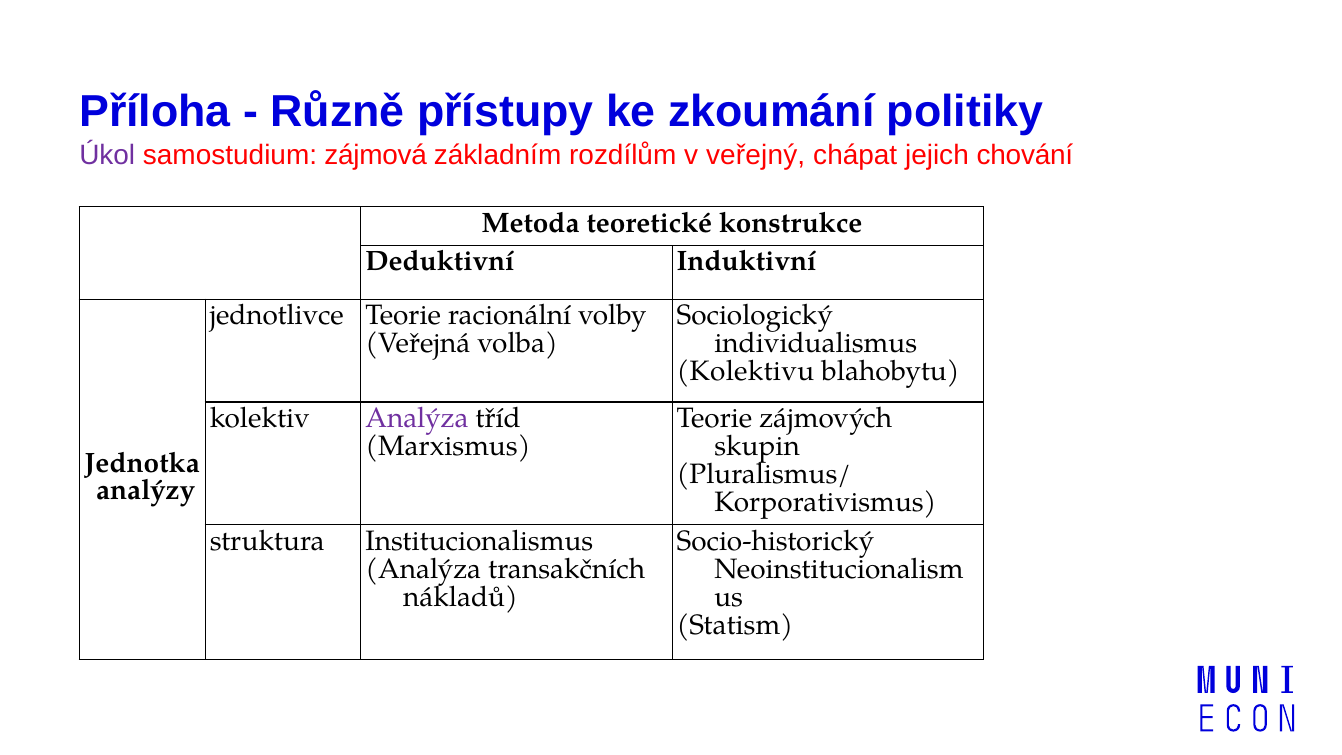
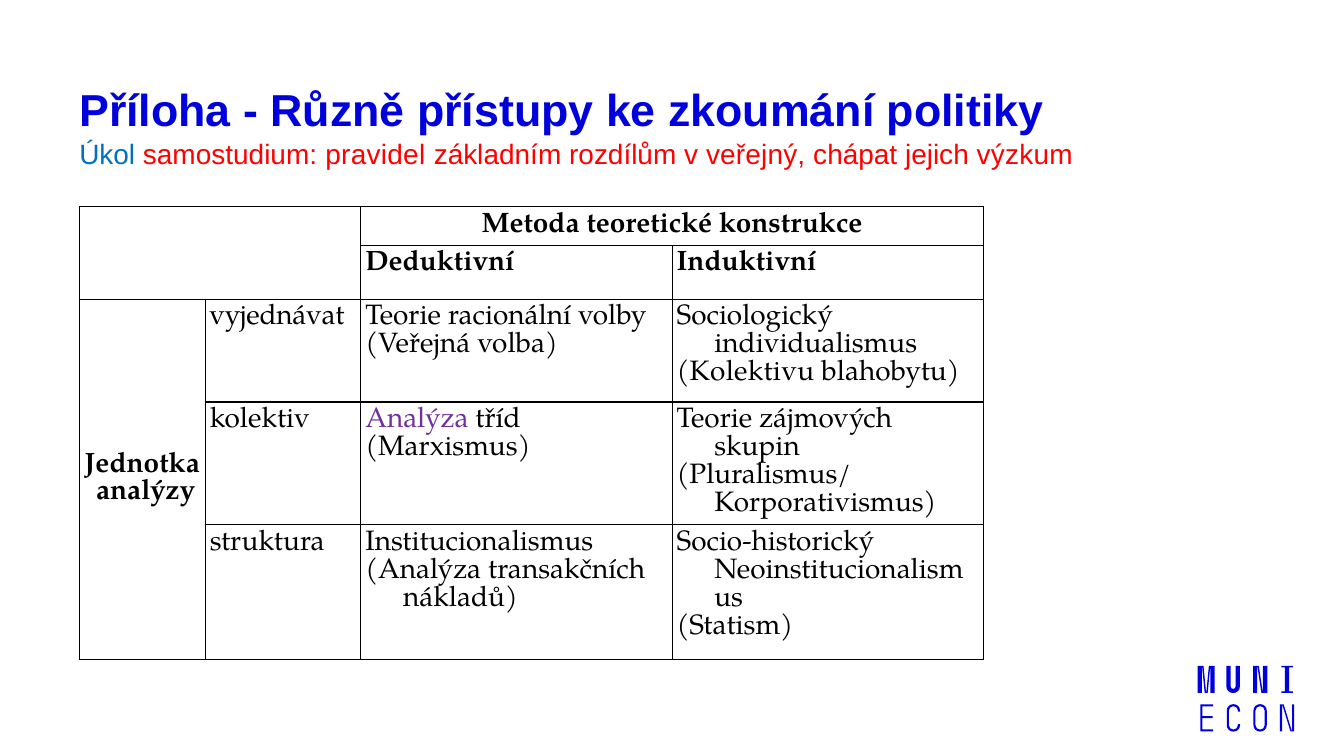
Úkol colour: purple -> blue (107, 155)
zájmová: zájmová -> pravidel (375, 155)
chování: chování -> výzkum (1025, 155)
jednotlivce: jednotlivce -> vyjednávat (277, 315)
